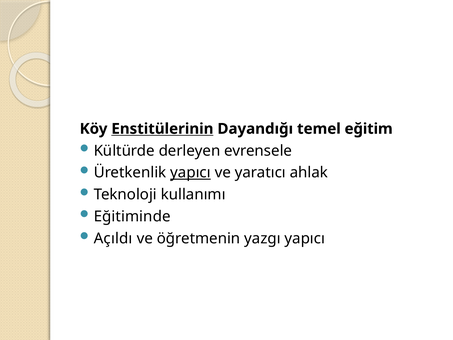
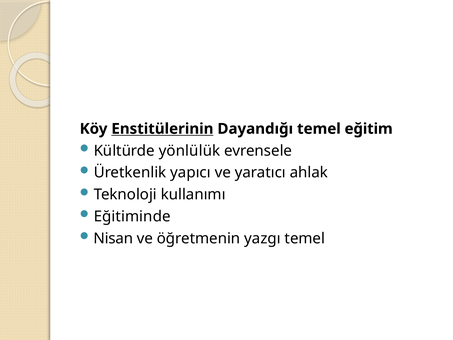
derleyen: derleyen -> yönlülük (189, 151)
yapıcı underline: present -> none (191, 173)
Açıldı: Açıldı -> Nisan (113, 238)
yazgı yapıcı: yapıcı -> temel (305, 238)
